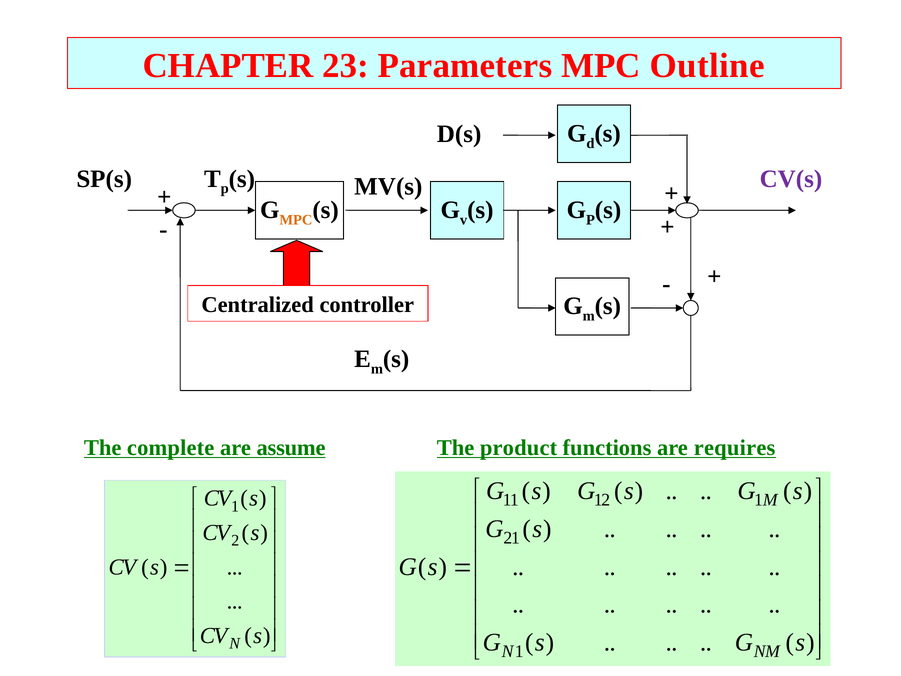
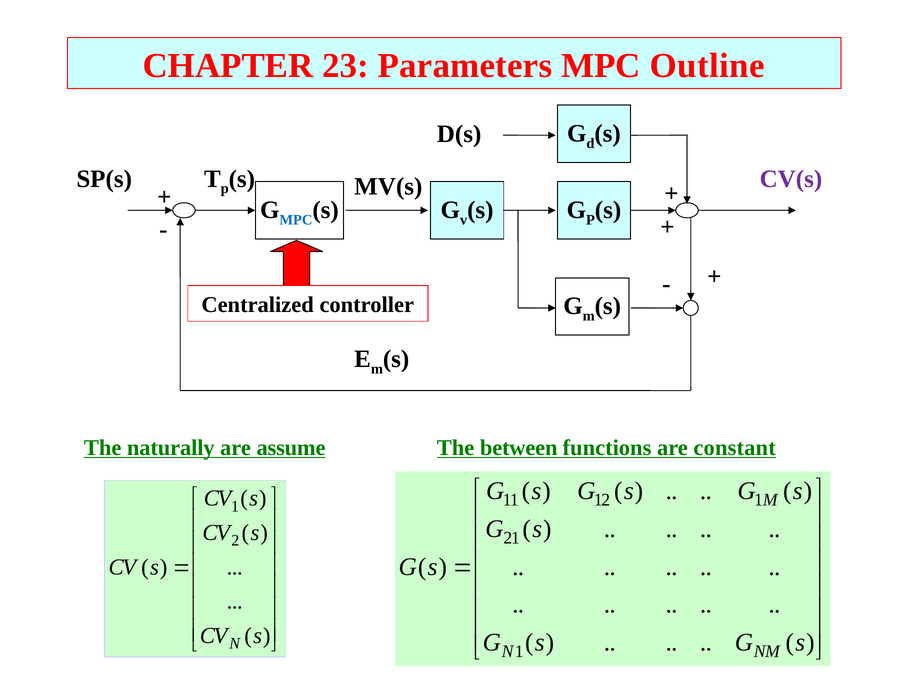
MPC colour: orange -> blue (296, 220)
complete: complete -> naturally (171, 447)
product: product -> between (519, 447)
requires: requires -> constant (735, 447)
